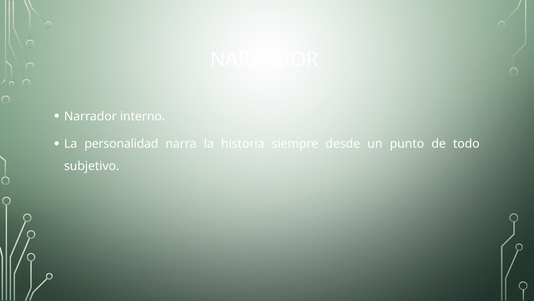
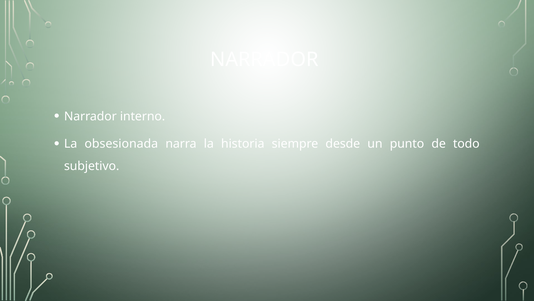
personalidad: personalidad -> obsesionada (121, 144)
